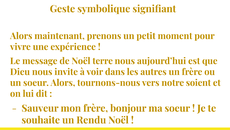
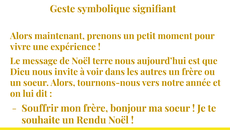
soient: soient -> année (198, 82)
Sauveur: Sauveur -> Souffrir (40, 108)
